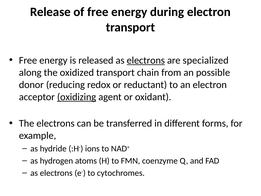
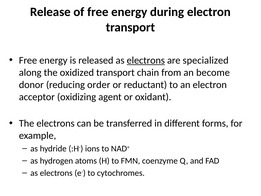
possible: possible -> become (213, 72)
redox: redox -> order (99, 85)
oxidizing underline: present -> none (77, 97)
